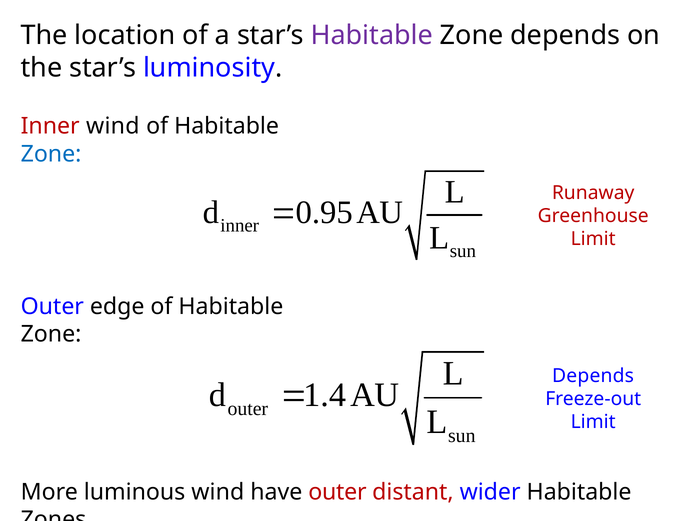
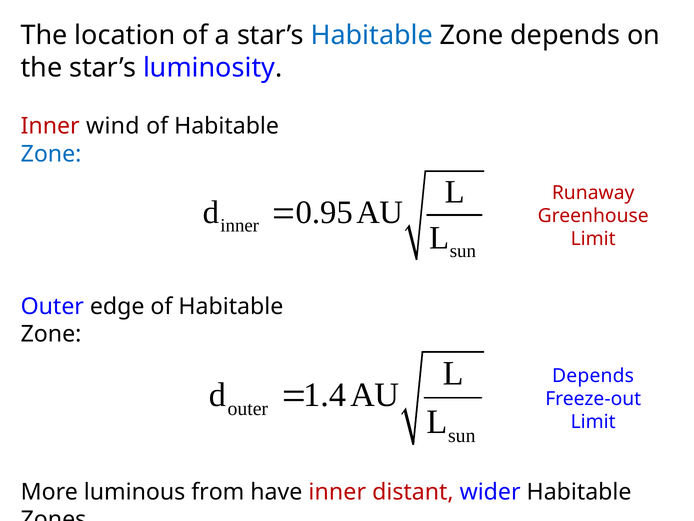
Habitable colour: purple -> blue (372, 35)
luminous wind: wind -> from (218, 491)
have outer: outer -> inner (337, 491)
